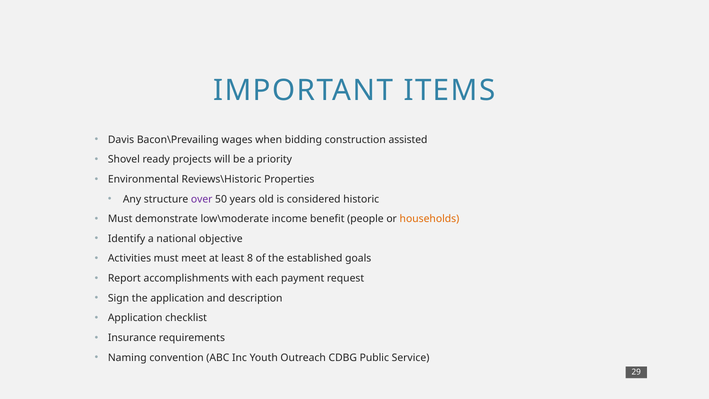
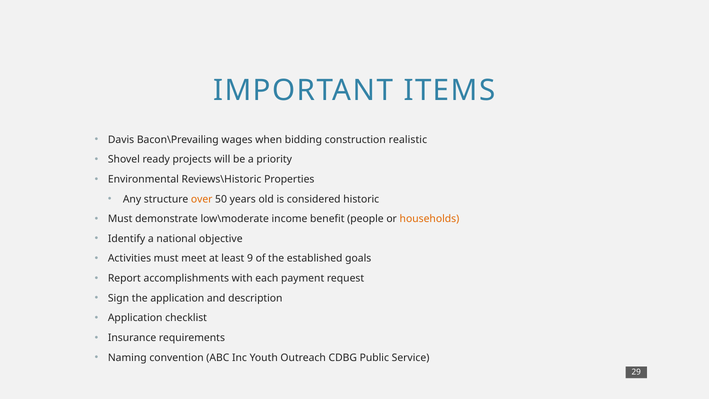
assisted: assisted -> realistic (408, 140)
over colour: purple -> orange (202, 199)
8: 8 -> 9 (250, 258)
